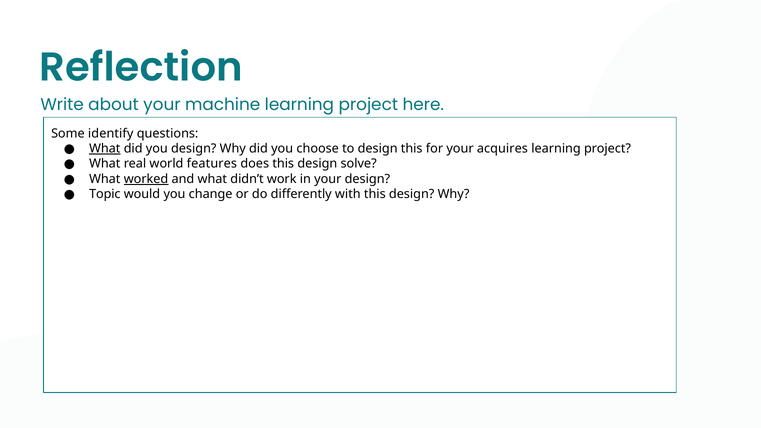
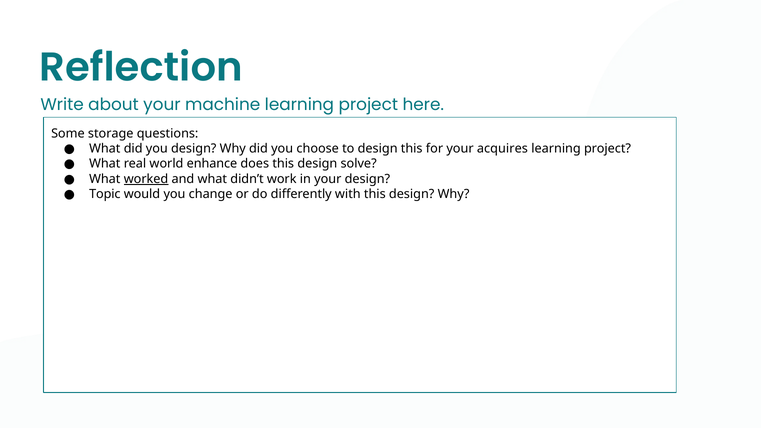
identify: identify -> storage (111, 133)
What underline: present -> none (105, 149)
features: features -> enhance (212, 164)
